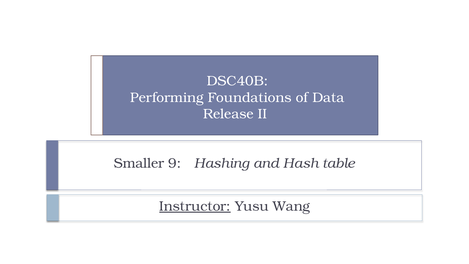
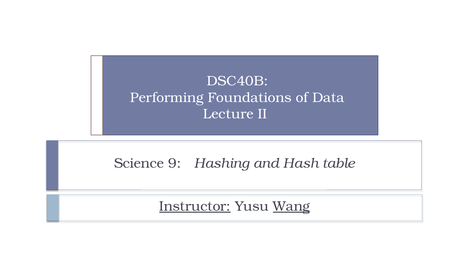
Release: Release -> Lecture (228, 114)
Smaller: Smaller -> Science (139, 163)
Wang underline: none -> present (292, 206)
